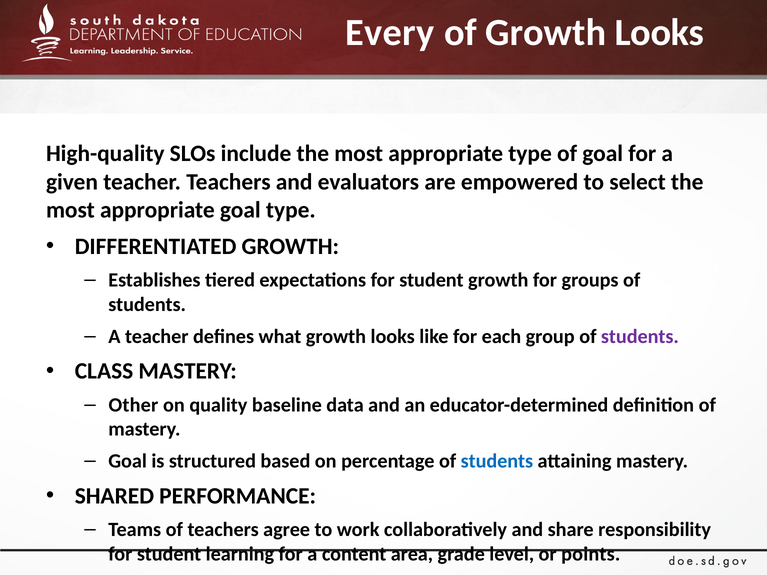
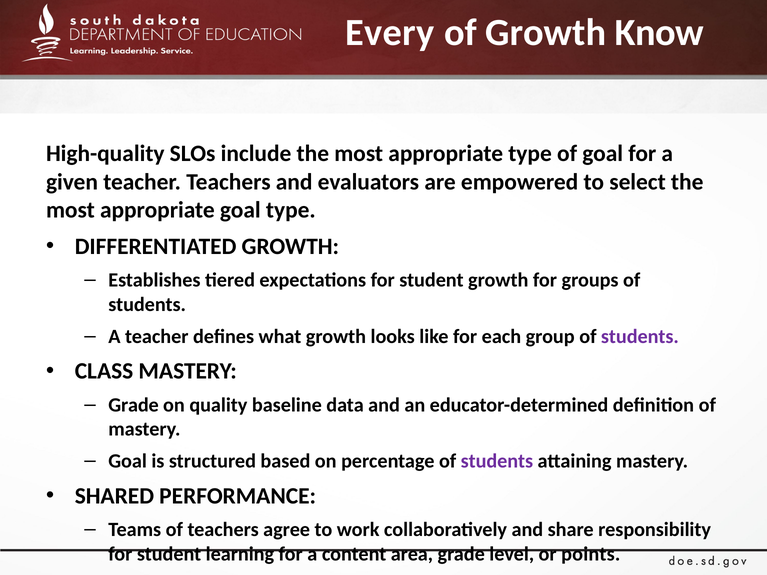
of Growth Looks: Looks -> Know (659, 33)
Other: Other -> Grade (134, 405)
students colour: blue -> purple (497, 461)
